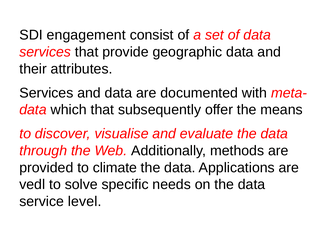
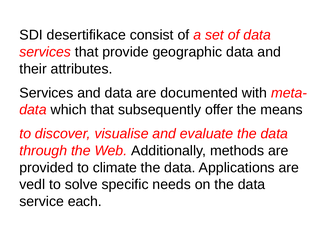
engagement: engagement -> desertifikace (86, 35)
level: level -> each (85, 201)
